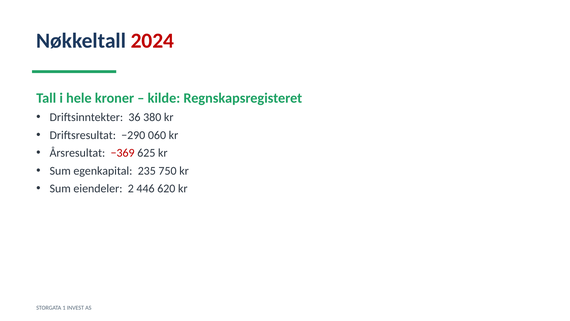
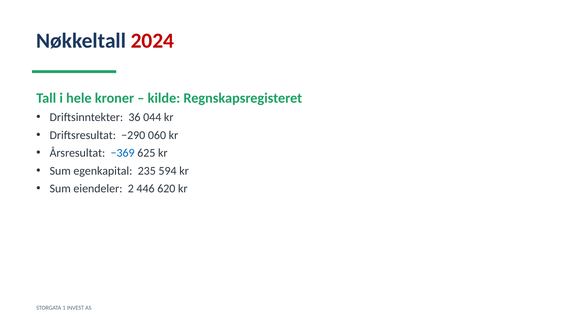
380: 380 -> 044 (152, 117)
−369 colour: red -> blue (123, 153)
750: 750 -> 594 (168, 171)
